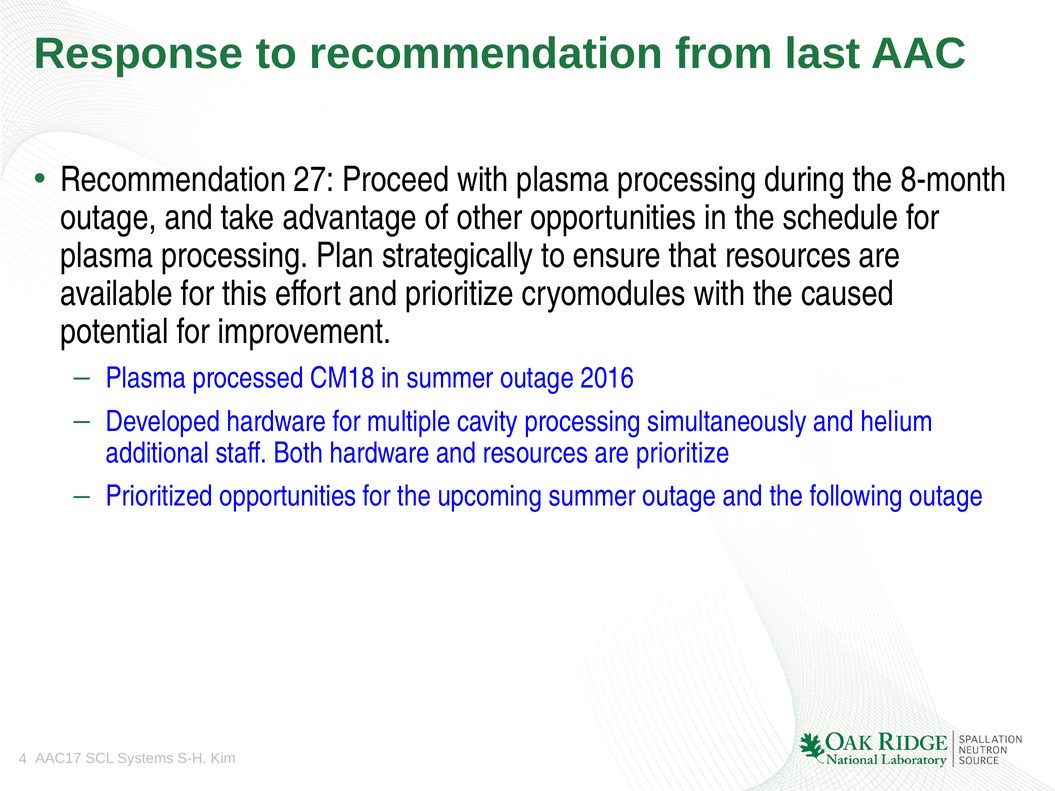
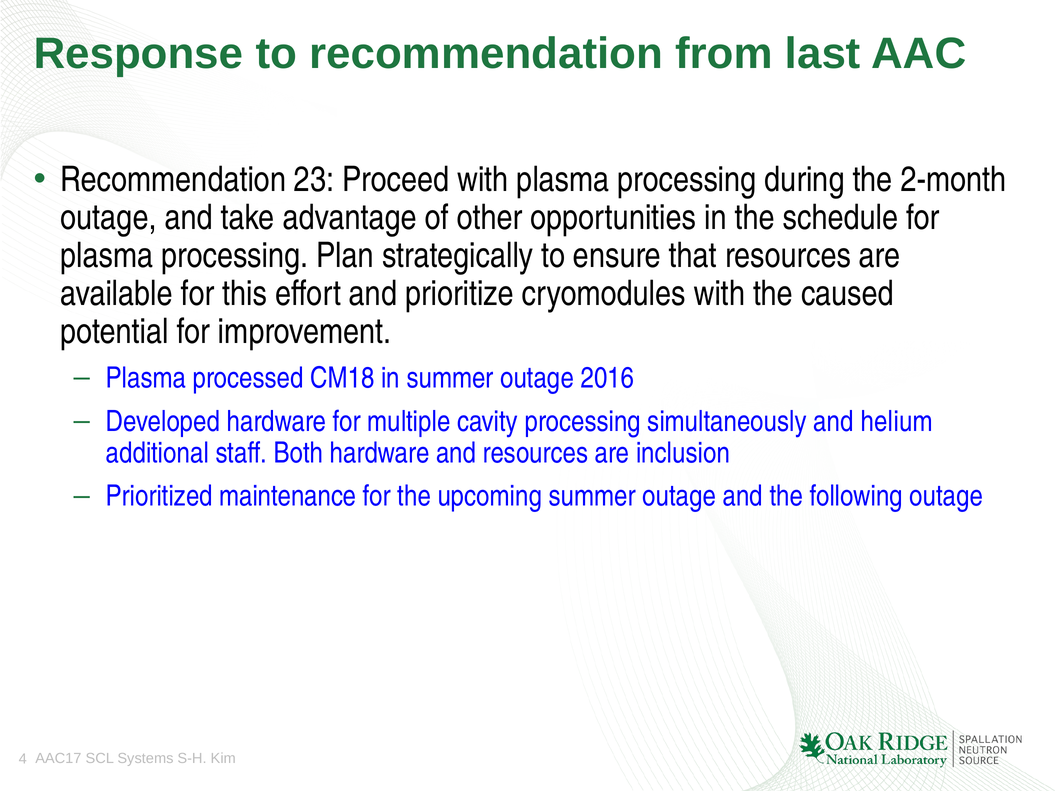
27: 27 -> 23 (314, 180)
8-month: 8-month -> 2-month (953, 180)
are prioritize: prioritize -> inclusion (683, 453)
Prioritized opportunities: opportunities -> maintenance (288, 496)
